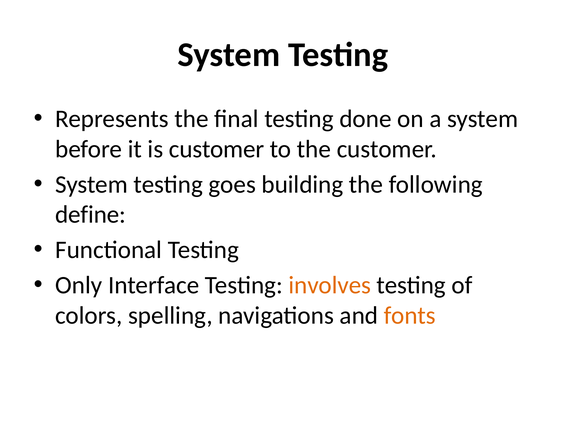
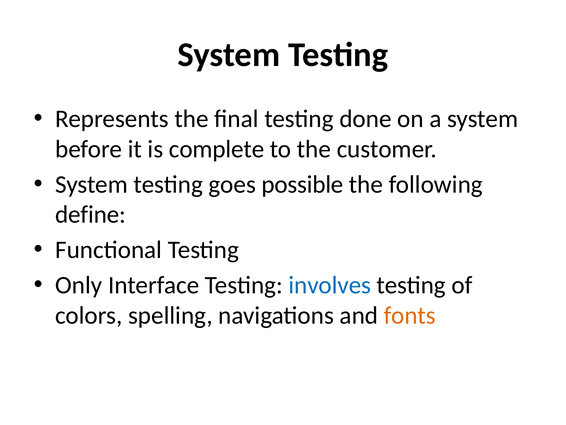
is customer: customer -> complete (217, 149)
building: building -> possible (302, 184)
involves colour: orange -> blue (330, 285)
